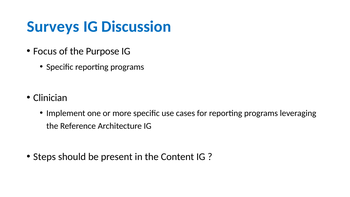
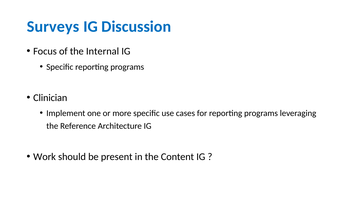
Purpose: Purpose -> Internal (103, 51)
Steps: Steps -> Work (45, 157)
